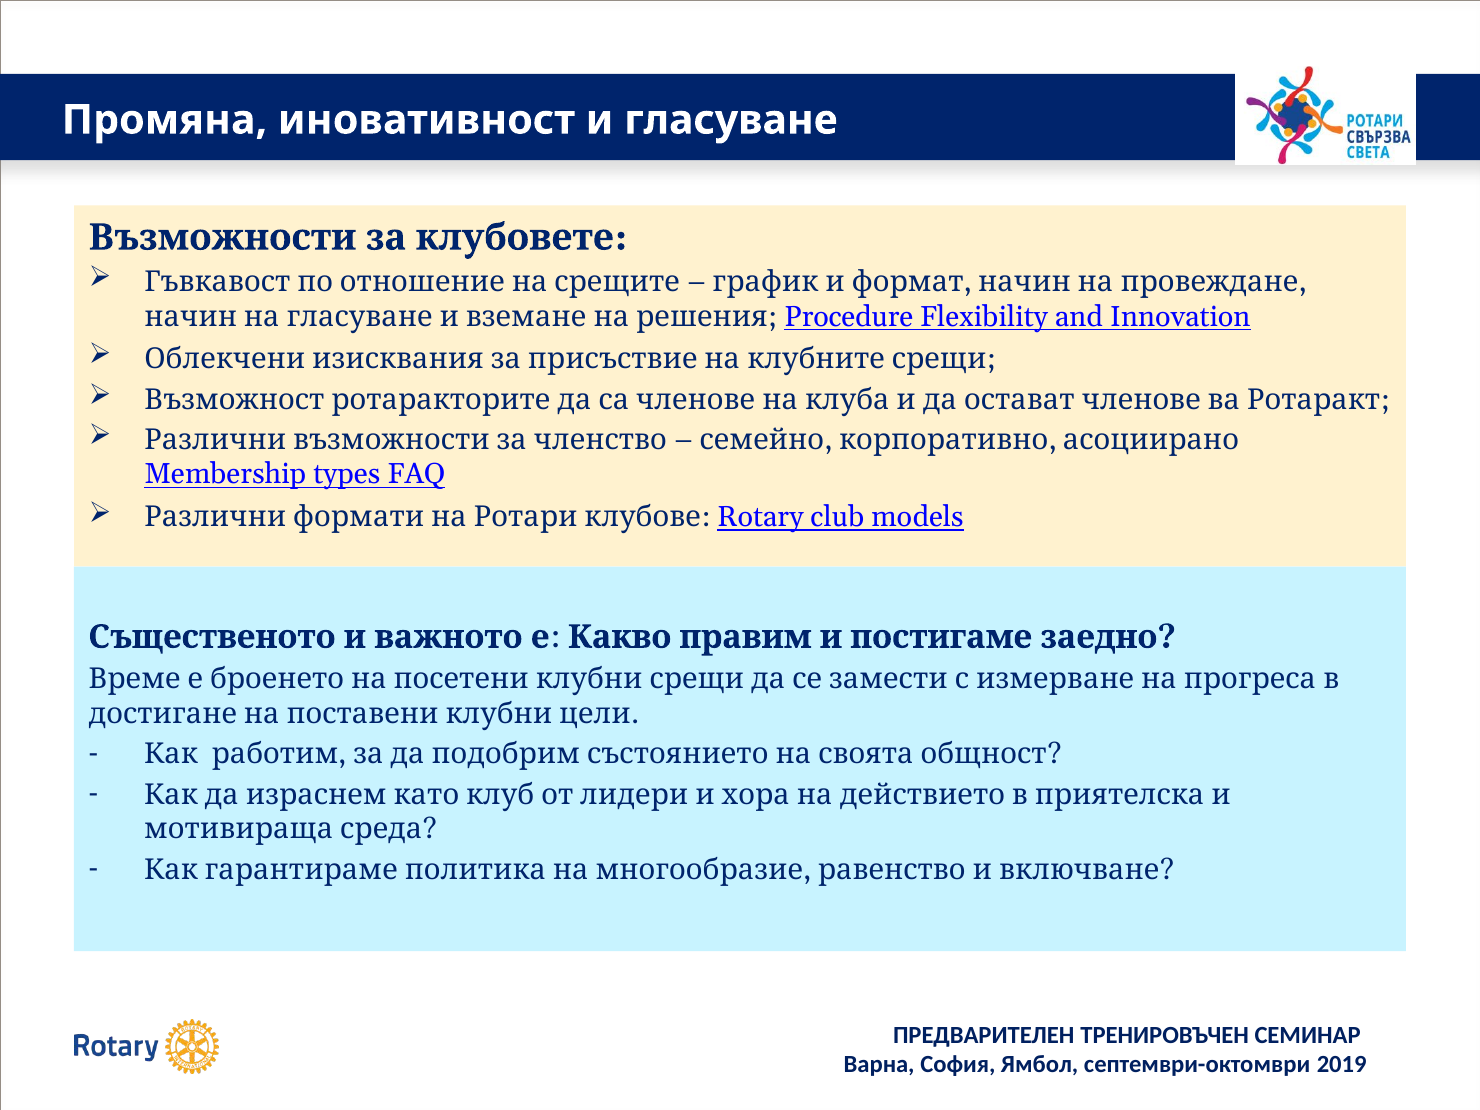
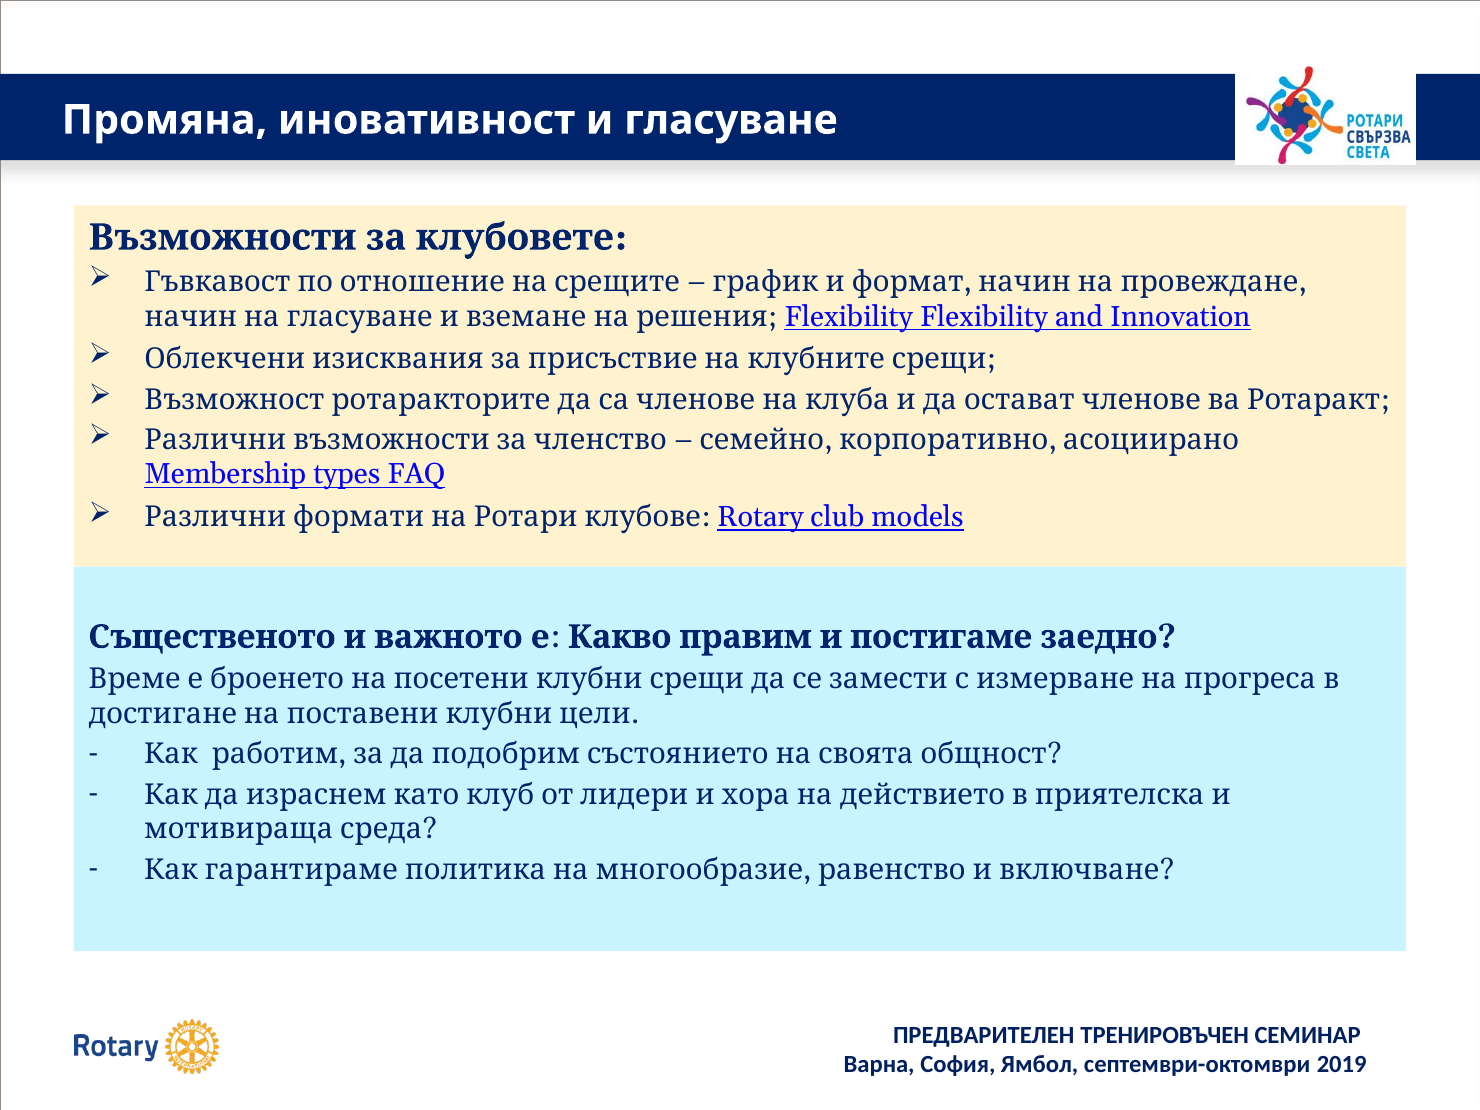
Procedure: Procedure -> Flexibility (849, 317)
